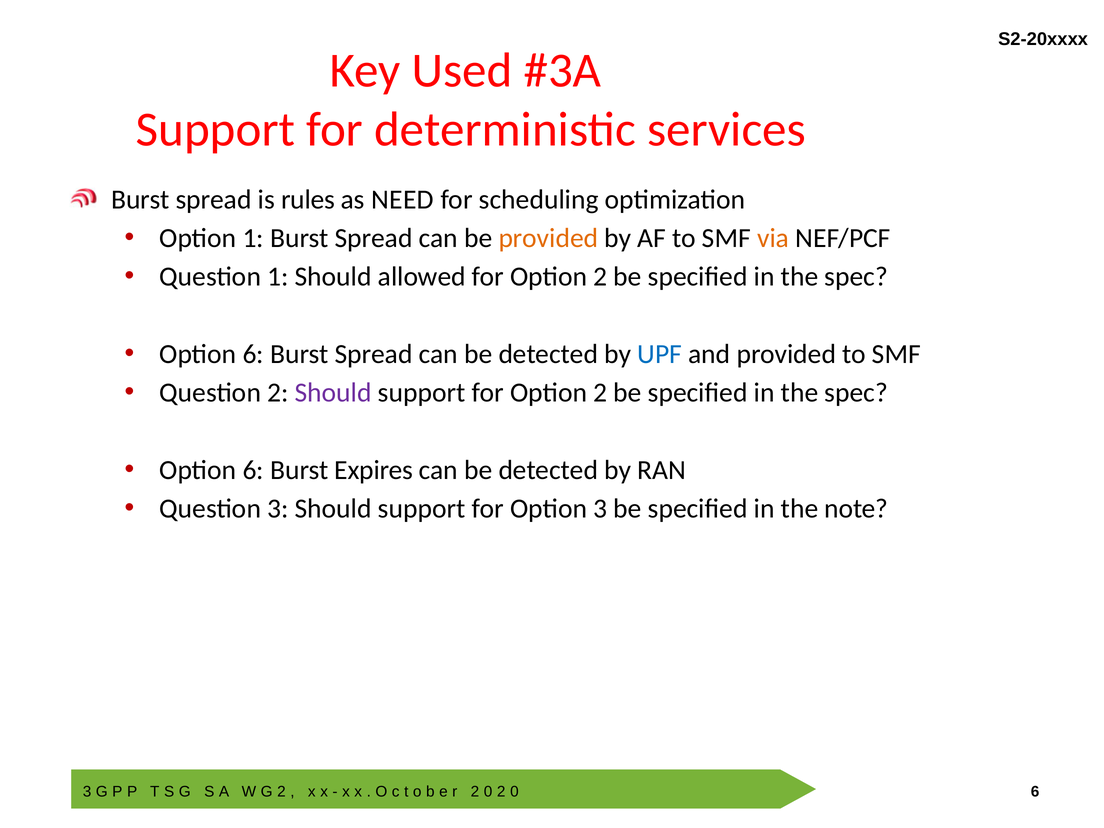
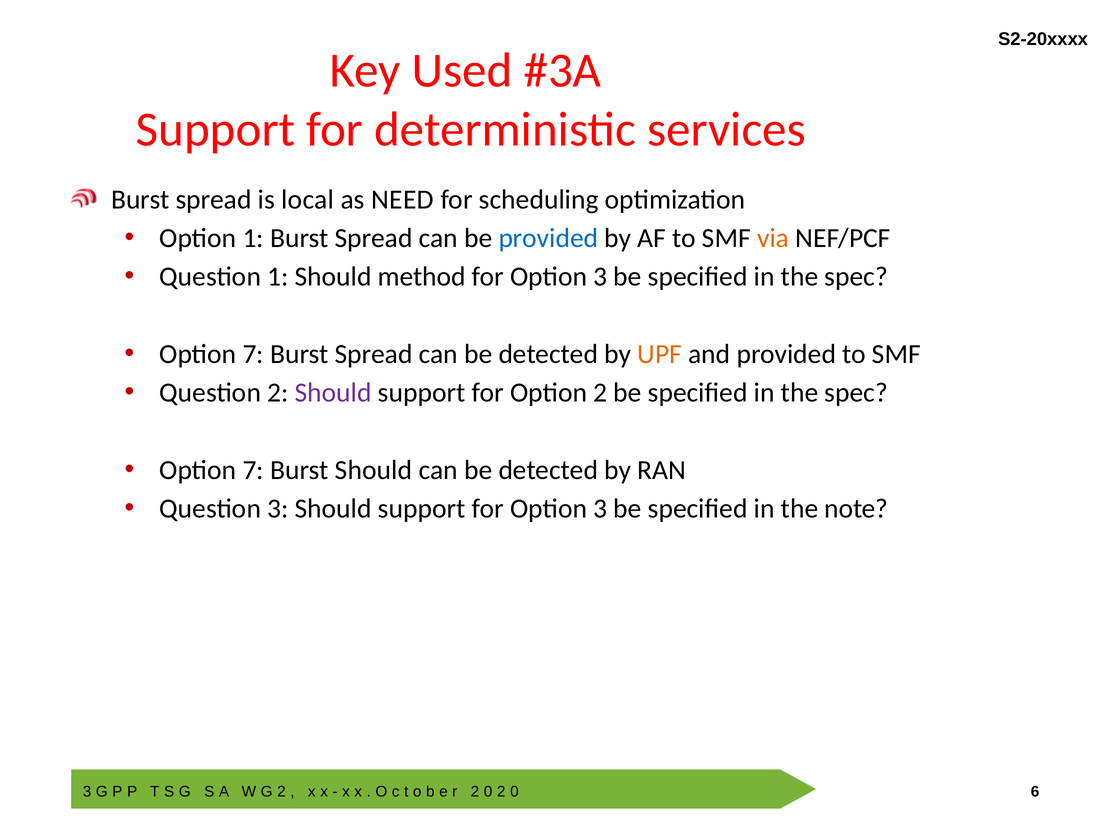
rules: rules -> local (308, 200)
provided colour: orange -> blue (548, 238)
allowed: allowed -> method (422, 277)
2: 2 -> 3 (600, 277)
6: 6 -> 7 (253, 354)
UPF colour: blue -> orange (660, 354)
6: 6 -> 7 (253, 470)
Burst Expires: Expires -> Should (374, 470)
